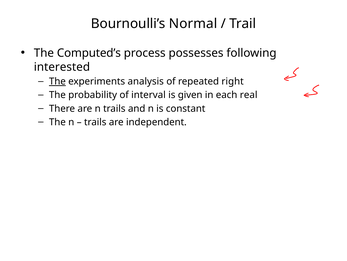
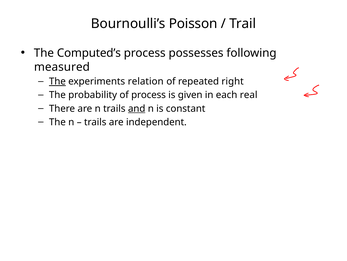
Normal: Normal -> Poisson (193, 23)
interested: interested -> measured (62, 67)
analysis: analysis -> relation (146, 81)
of interval: interval -> process (149, 95)
and underline: none -> present (137, 108)
